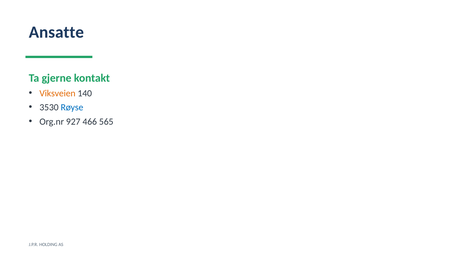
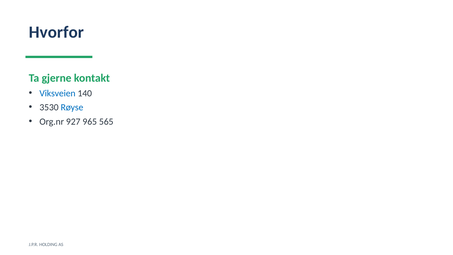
Ansatte: Ansatte -> Hvorfor (56, 32)
Viksveien colour: orange -> blue (57, 93)
466: 466 -> 965 (90, 121)
